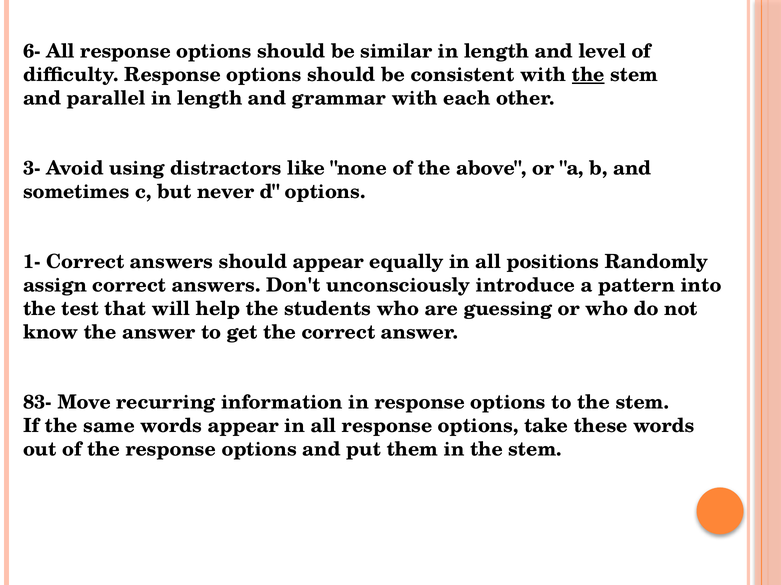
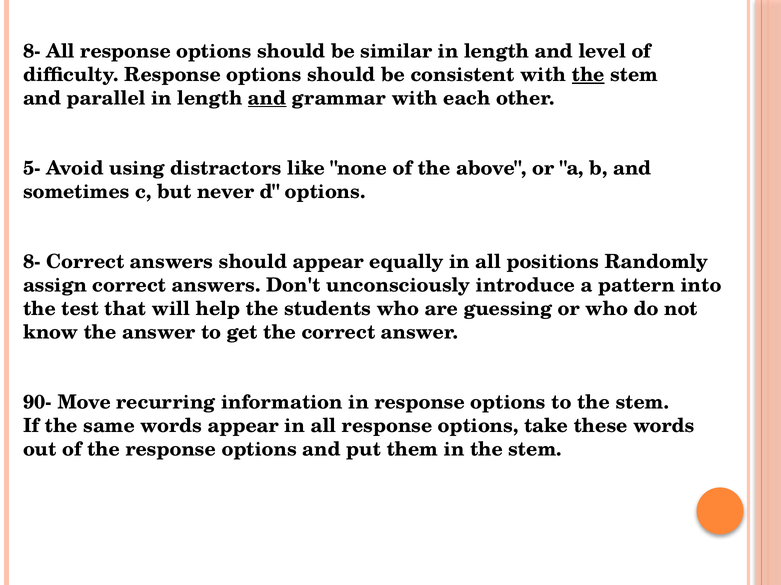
6-: 6- -> 8- (32, 51)
and underline: none -> present (267, 98)
3-: 3- -> 5- (32, 169)
1-: 1- -> 8- (32, 262)
83-: 83- -> 90- (37, 403)
